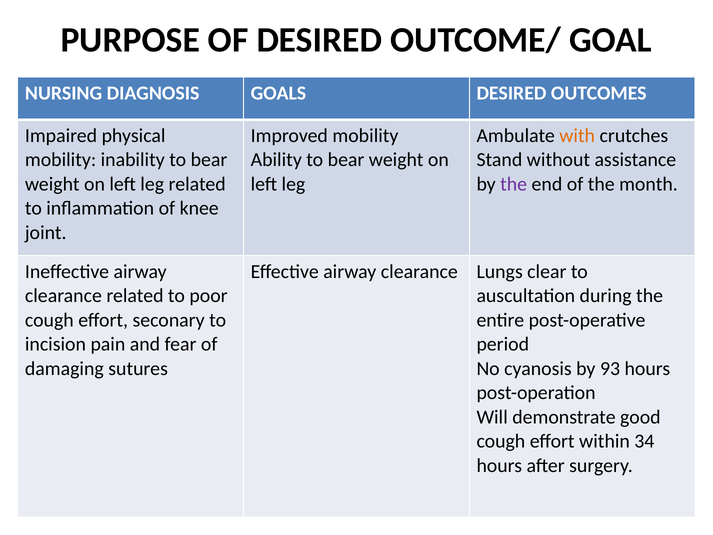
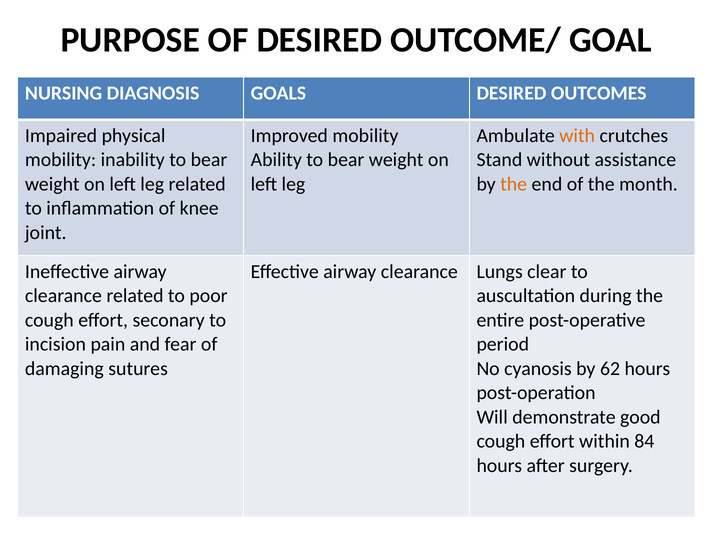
the colour: purple -> orange (514, 184)
93: 93 -> 62 (610, 368)
34: 34 -> 84 (644, 441)
